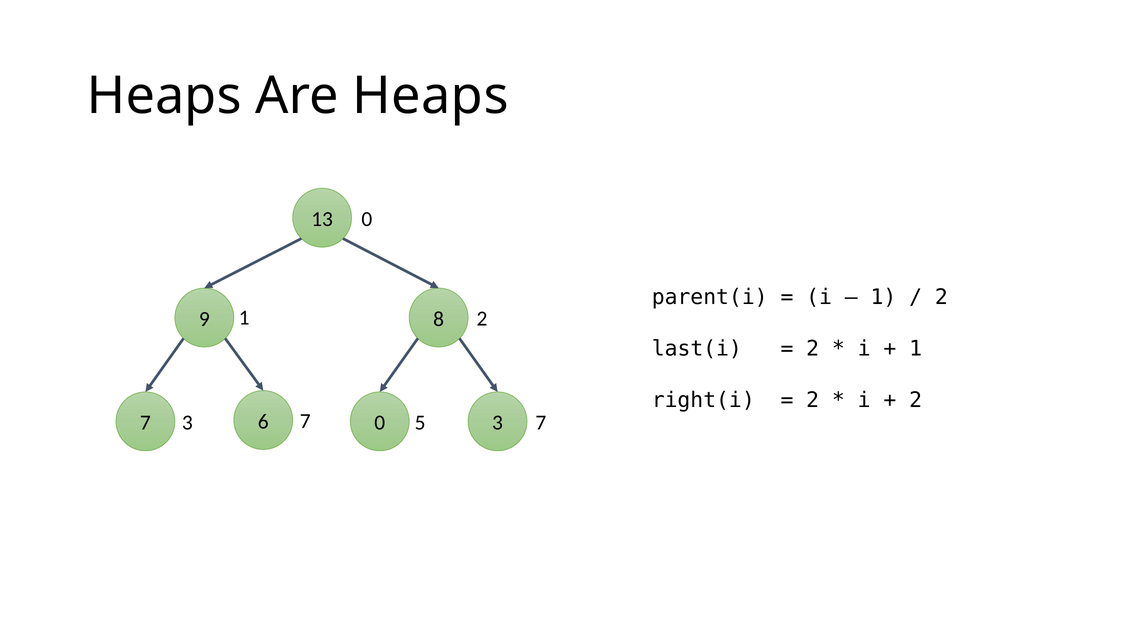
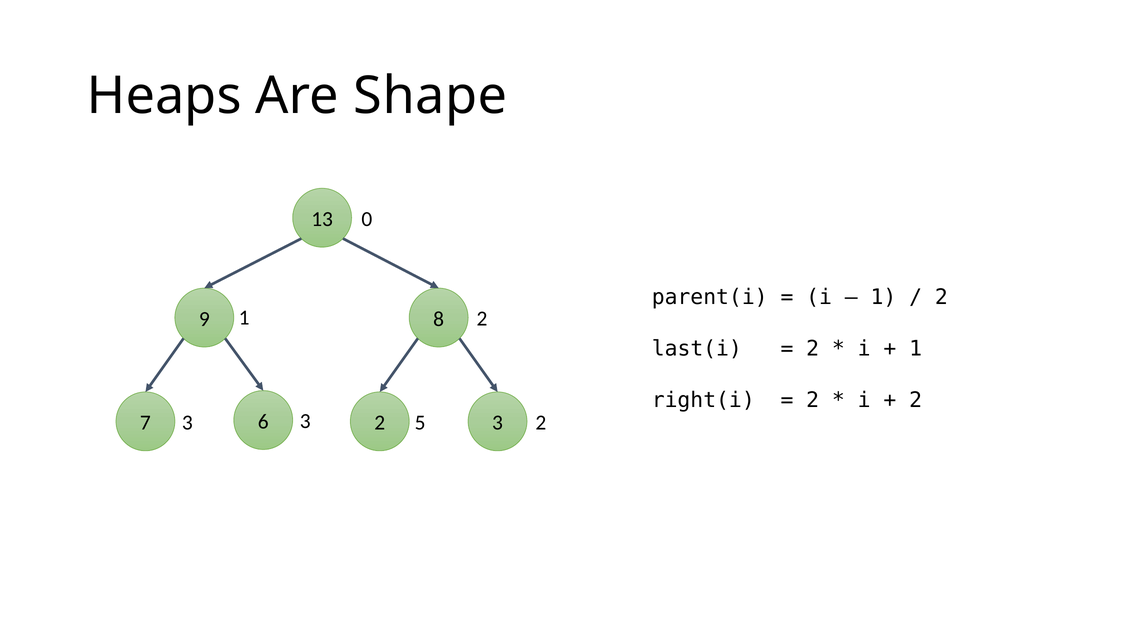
Are Heaps: Heaps -> Shape (430, 96)
3 7: 7 -> 3 (305, 421)
5 7: 7 -> 2 (541, 422)
7 0: 0 -> 2 (380, 423)
